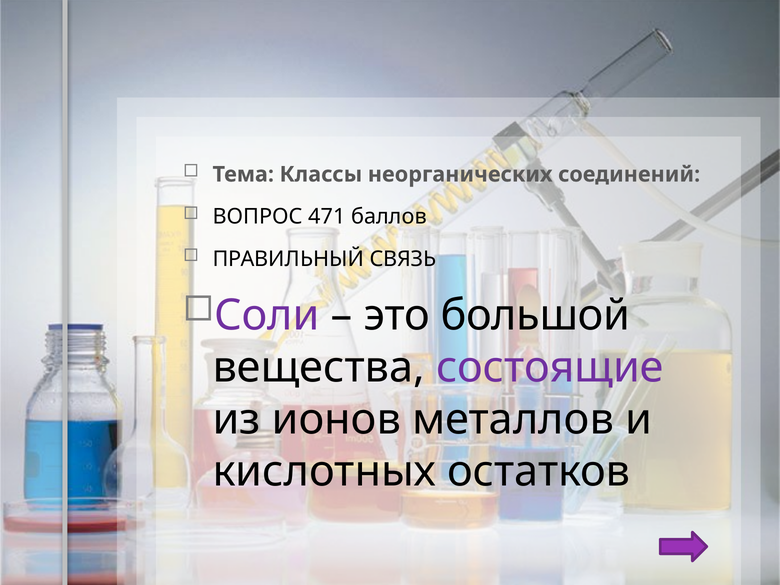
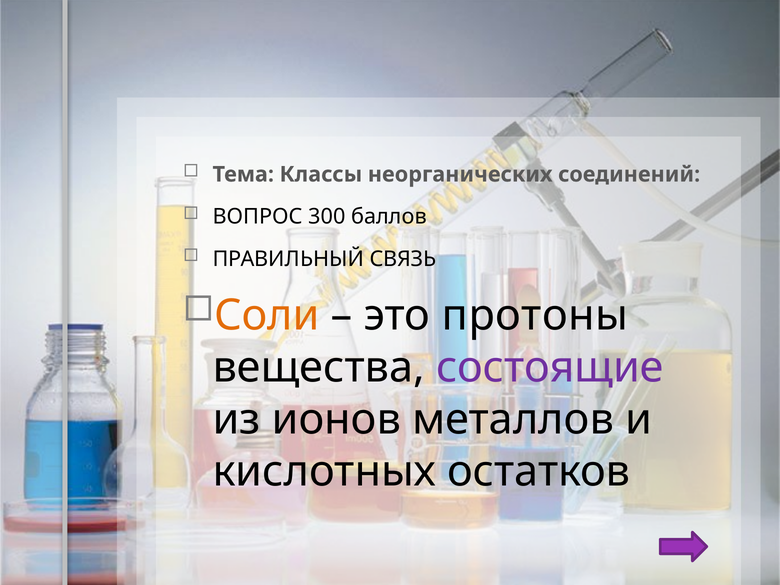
471: 471 -> 300 (327, 217)
Соли colour: purple -> orange (267, 316)
большой: большой -> протоны (535, 316)
